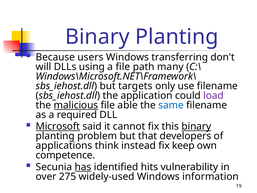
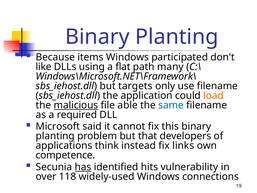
users: users -> items (91, 57)
transferring: transferring -> participated (180, 57)
will: will -> like (44, 67)
a file: file -> flat (123, 67)
load colour: purple -> orange (214, 95)
Microsoft underline: present -> none (58, 126)
binary underline: present -> none (196, 126)
keep: keep -> links (183, 145)
275: 275 -> 118 (68, 176)
information: information -> connections (211, 176)
